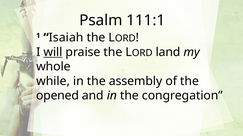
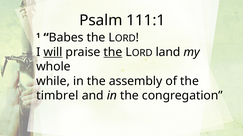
Isaiah: Isaiah -> Babes (66, 38)
the underline: none -> present (113, 52)
opened: opened -> timbrel (57, 96)
